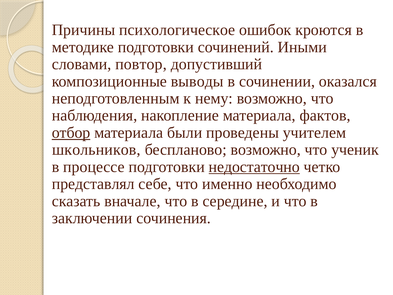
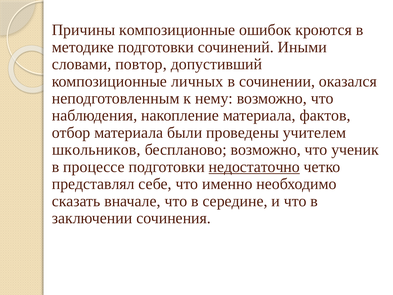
Причины психологическое: психологическое -> композиционные (177, 30)
выводы: выводы -> личных (197, 81)
отбор underline: present -> none (71, 132)
